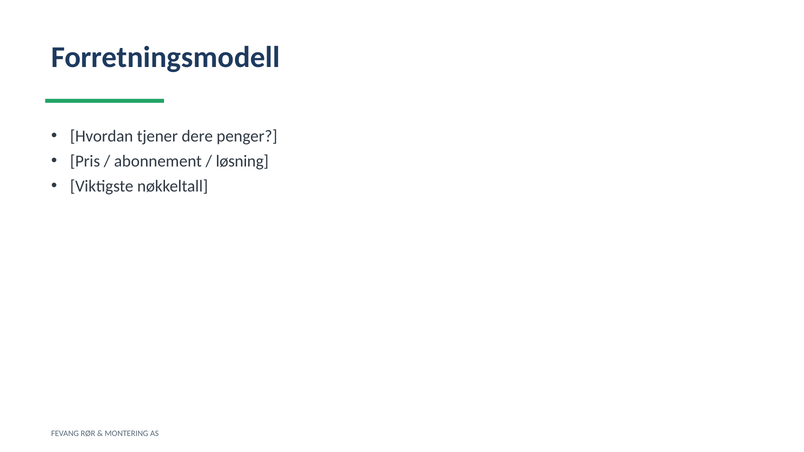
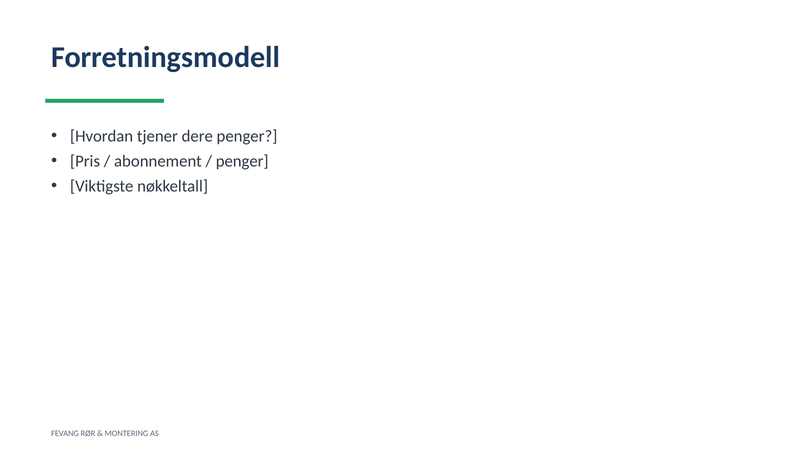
løsning: løsning -> penger (242, 161)
